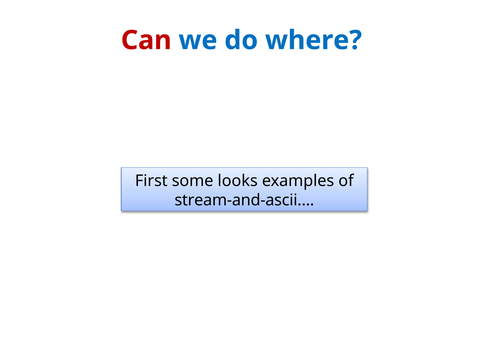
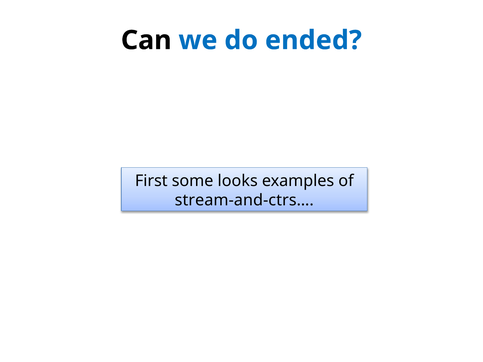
Can colour: red -> black (146, 40)
where: where -> ended (313, 40)
stream-and-ascii…: stream-and-ascii… -> stream-and-ctrs… (244, 200)
